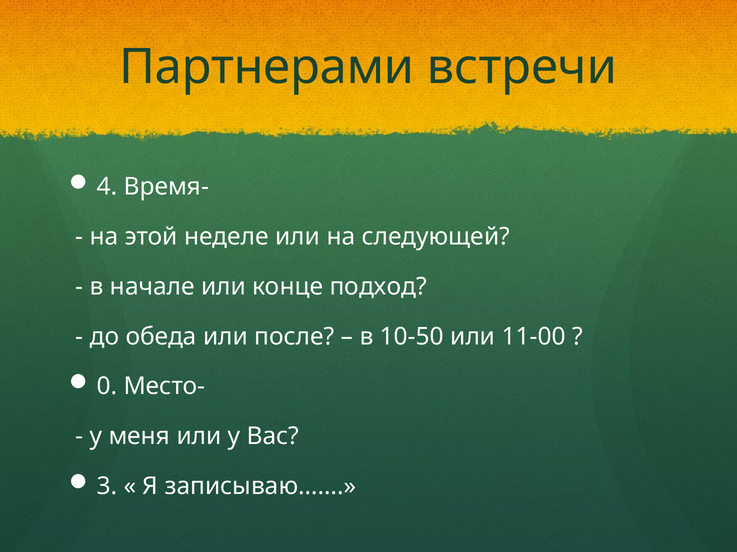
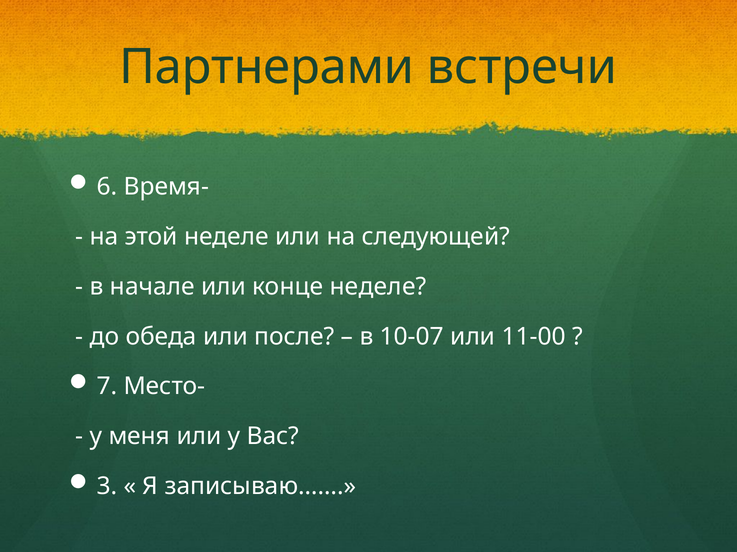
4: 4 -> 6 (107, 187)
конце подход: подход -> неделе (378, 287)
10-50: 10-50 -> 10-07 (412, 337)
0: 0 -> 7 (107, 387)
